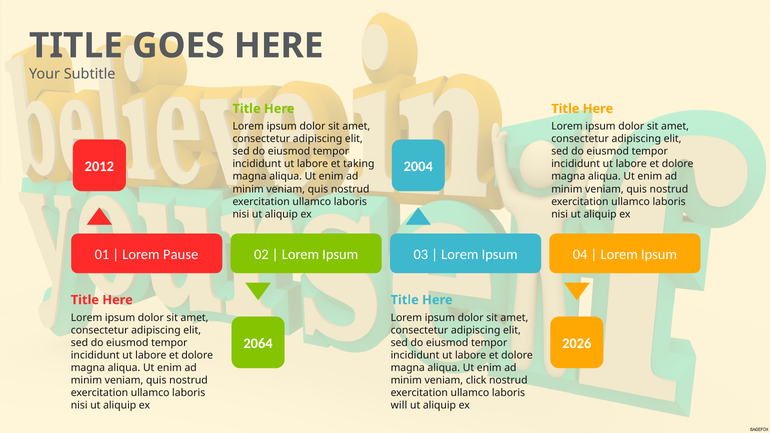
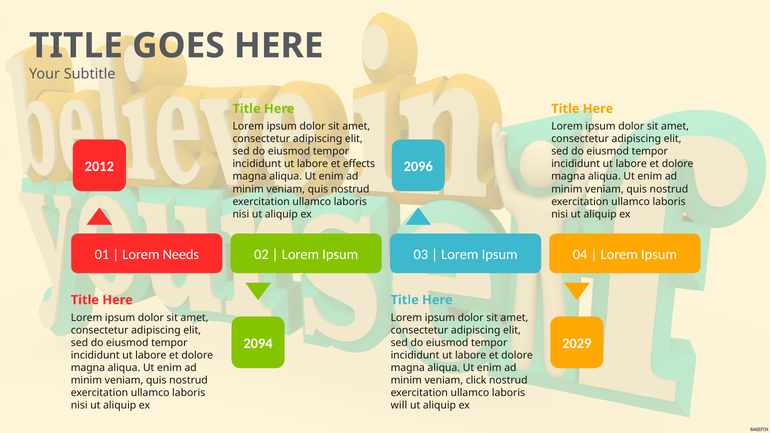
2004: 2004 -> 2096 (418, 166)
taking: taking -> effects (359, 164)
Pause: Pause -> Needs (181, 254)
2064: 2064 -> 2094 (258, 343)
2026: 2026 -> 2029 (577, 343)
